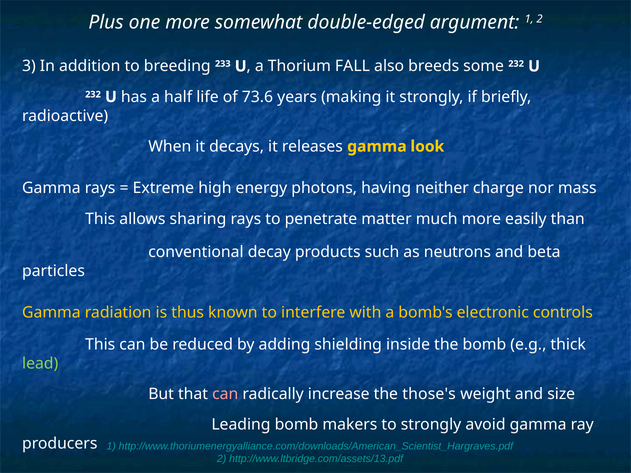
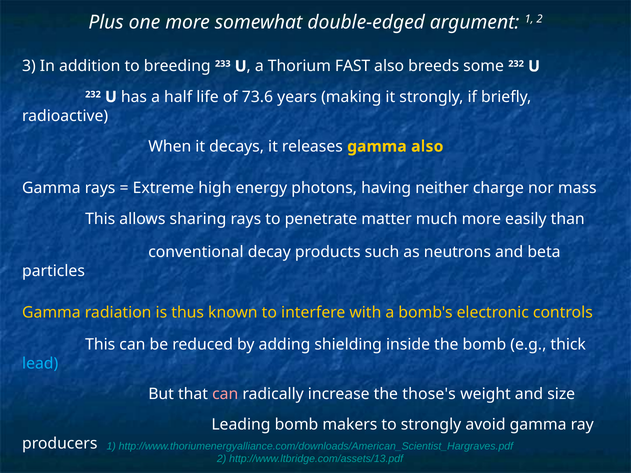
FALL: FALL -> FAST (353, 66)
gamma look: look -> also (427, 147)
lead colour: light green -> light blue (40, 364)
